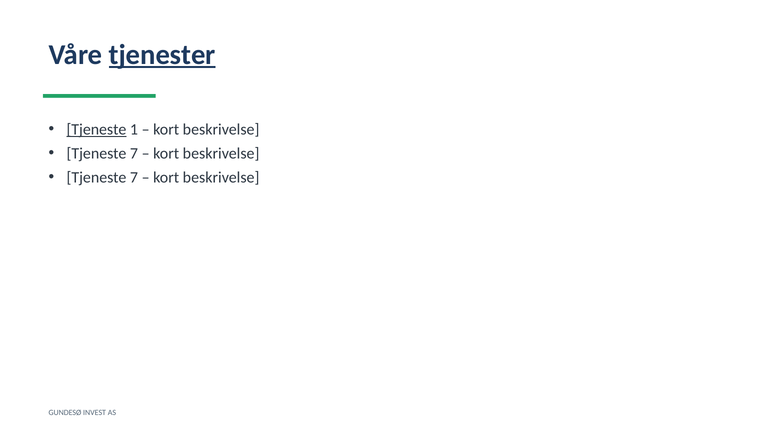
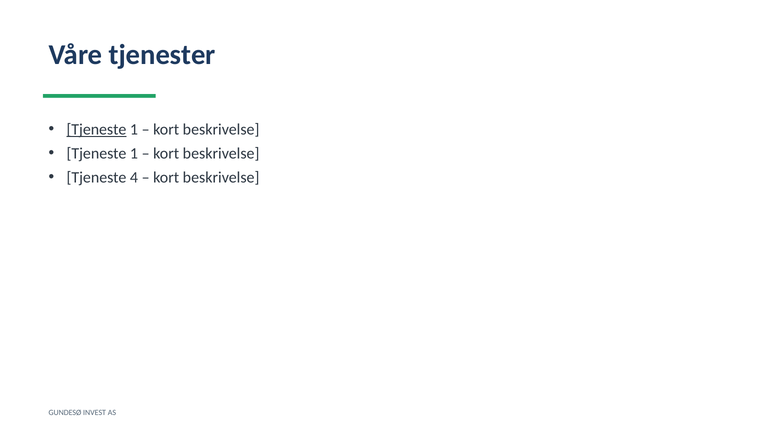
tjenester underline: present -> none (162, 55)
7: 7 -> 1 (134, 153)
7: 7 -> 4 (134, 177)
